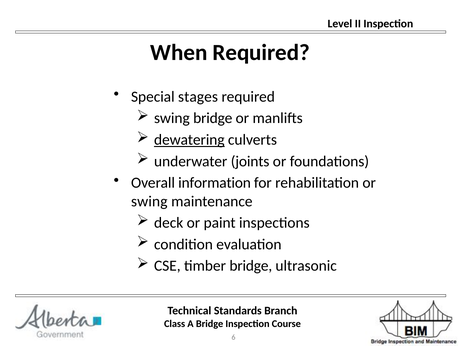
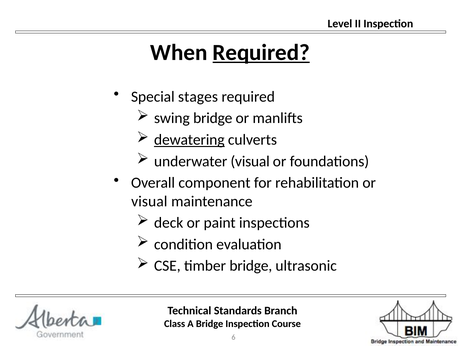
Required underline: none -> present (261, 52)
underwater joints: joints -> visual (250, 161)
information: information -> component (214, 183)
swing: swing -> visual (149, 201)
